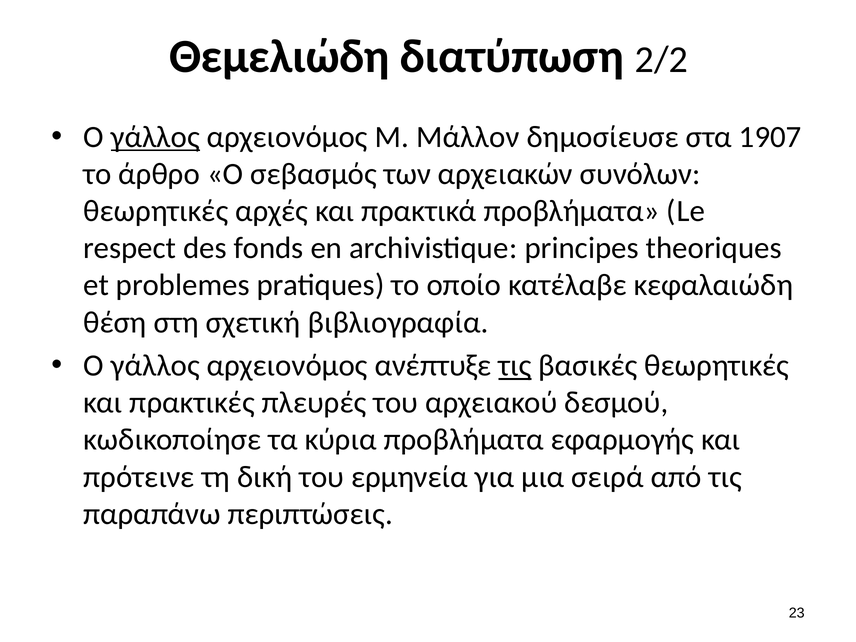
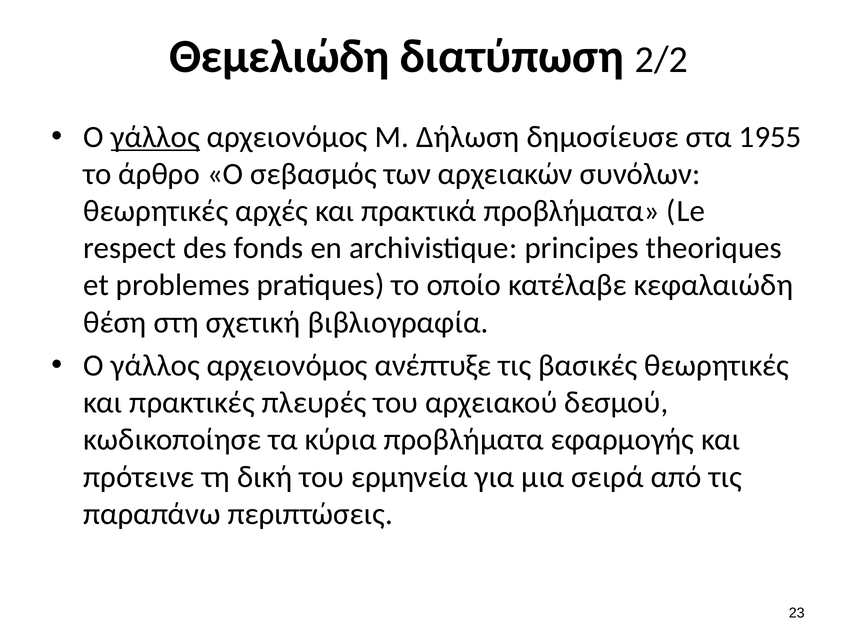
Μάλλον: Μάλλον -> Δήλωση (468, 137)
1907: 1907 -> 1955 (770, 137)
τις underline: present -> none (515, 366)
